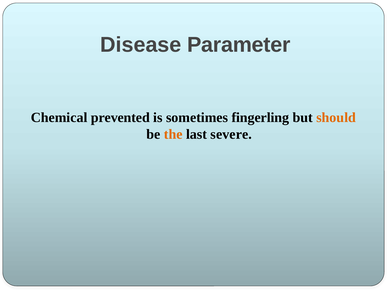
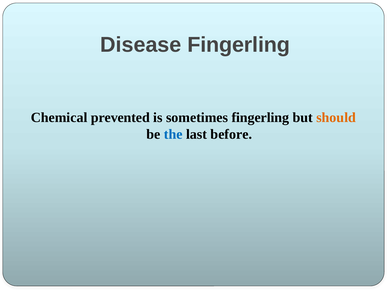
Disease Parameter: Parameter -> Fingerling (239, 45)
the colour: orange -> blue (173, 134)
severe: severe -> before (231, 134)
